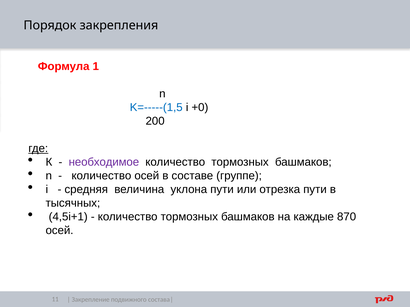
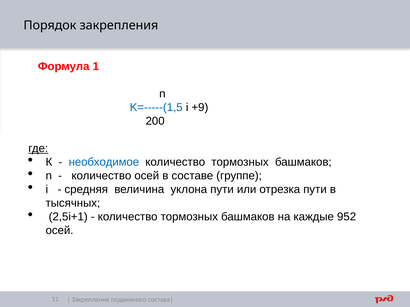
+0: +0 -> +9 (200, 108)
необходимое colour: purple -> blue (104, 162)
4,5i+1: 4,5i+1 -> 2,5i+1 (68, 217)
870: 870 -> 952 (347, 217)
